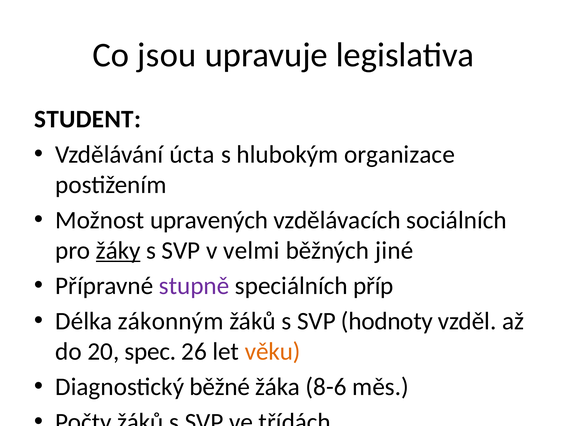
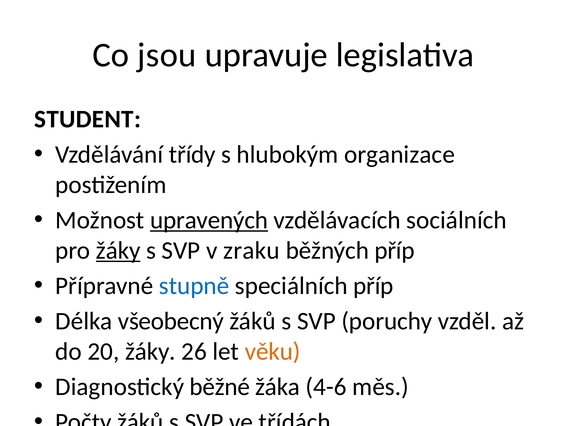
úcta: úcta -> třídy (192, 154)
upravených underline: none -> present (209, 220)
velmi: velmi -> zraku (251, 250)
běžných jiné: jiné -> příp (395, 250)
stupně colour: purple -> blue (194, 285)
zákonným: zákonným -> všeobecný (171, 321)
hodnoty: hodnoty -> poruchy (387, 321)
20 spec: spec -> žáky (150, 351)
8-6: 8-6 -> 4-6 (326, 386)
